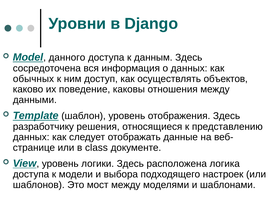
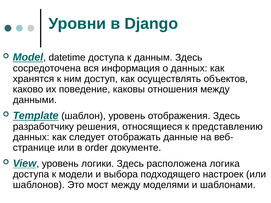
данного: данного -> datetime (67, 58)
обычных: обычных -> хранятся (34, 79)
class: class -> order (96, 148)
